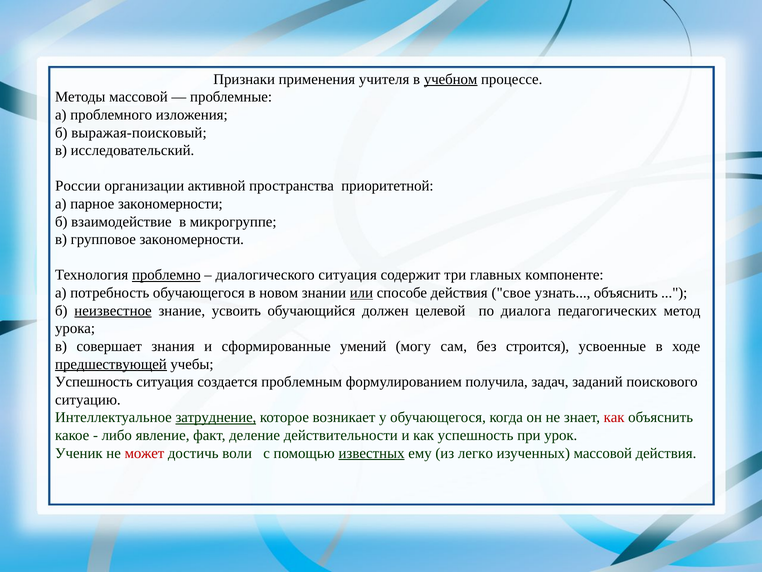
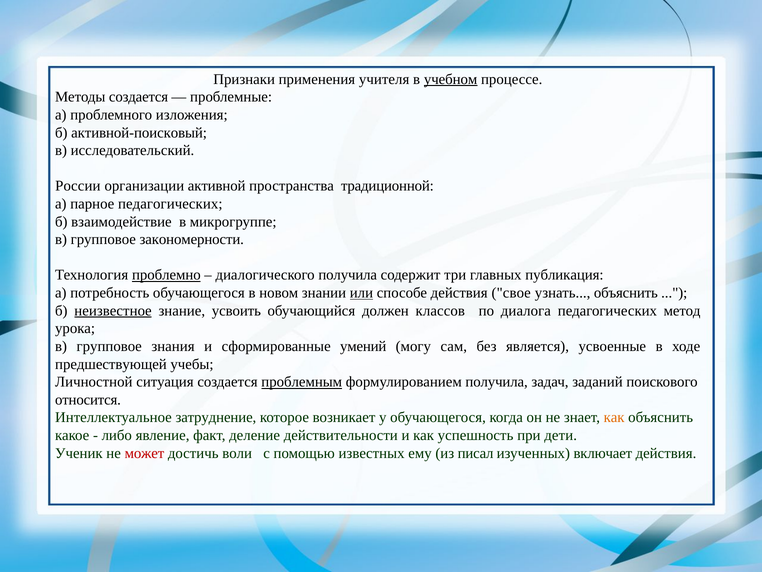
Методы массовой: массовой -> создается (139, 97)
выражая-поисковый: выражая-поисковый -> активной-поисковый (139, 133)
приоритетной: приоритетной -> традиционной (387, 186)
парное закономерности: закономерности -> педагогических (170, 204)
диалогического ситуация: ситуация -> получила (348, 275)
компоненте: компоненте -> публикация (564, 275)
целевой: целевой -> классов (440, 310)
совершает: совершает -> групповое (109, 346)
строится: строится -> является (538, 346)
предшествующей underline: present -> none (111, 364)
Успешность: Успешность -> Личностной (94, 382)
проблемным underline: none -> present (302, 382)
ситуацию: ситуацию -> относится (88, 399)
затруднение underline: present -> none (216, 417)
как colour: red -> orange (614, 417)
урок: урок -> дети (561, 435)
известных underline: present -> none (372, 453)
легко: легко -> писал (476, 453)
изученных массовой: массовой -> включает (603, 453)
